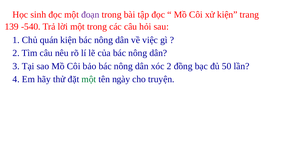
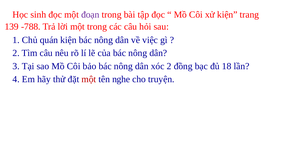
-540: -540 -> -788 (31, 27)
50: 50 -> 18 (227, 66)
một colour: green -> red (89, 79)
ngày: ngày -> nghe (121, 79)
